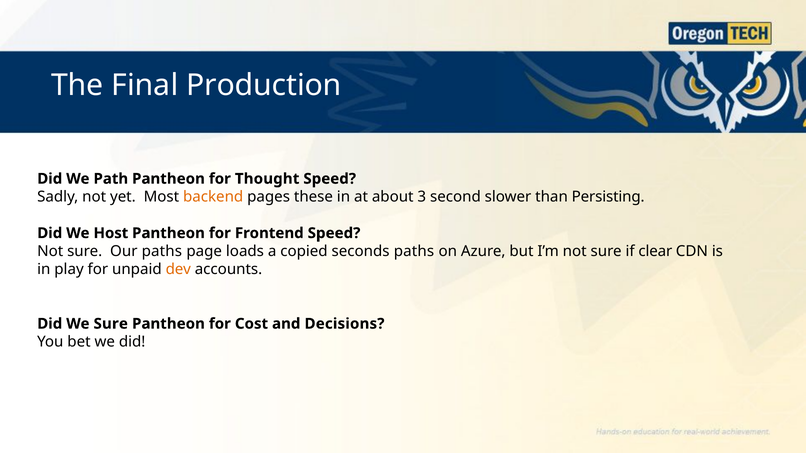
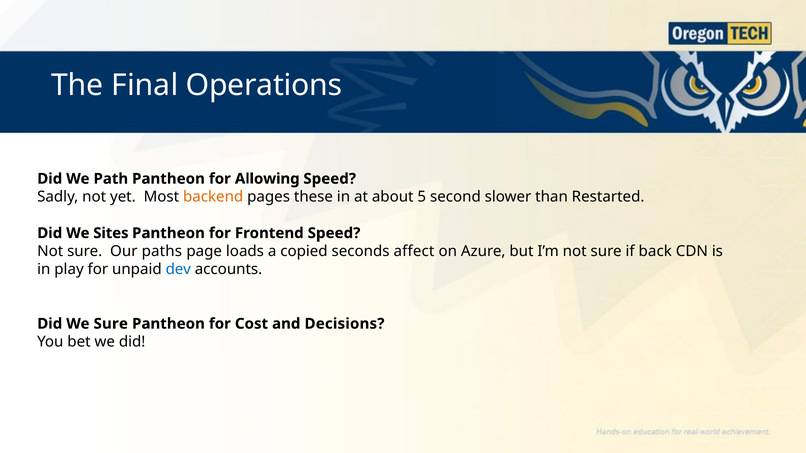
Production: Production -> Operations (264, 85)
Thought: Thought -> Allowing (267, 179)
3: 3 -> 5 (422, 197)
Persisting: Persisting -> Restarted (608, 197)
Host: Host -> Sites (111, 233)
seconds paths: paths -> affect (414, 251)
clear: clear -> back (655, 251)
dev colour: orange -> blue (178, 270)
